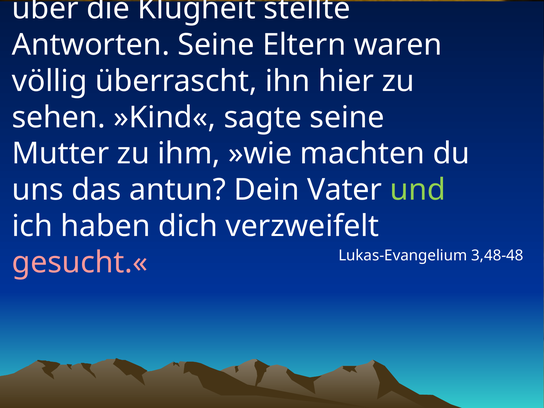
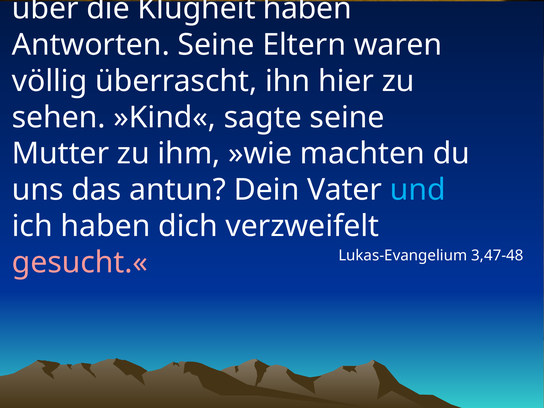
Klugheit stellte: stellte -> haben (307, 9)
und colour: light green -> light blue (418, 190)
3,48-48: 3,48-48 -> 3,47-48 (497, 255)
